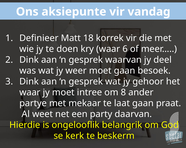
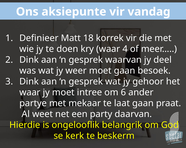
6: 6 -> 4 (125, 49)
8: 8 -> 6 (123, 93)
